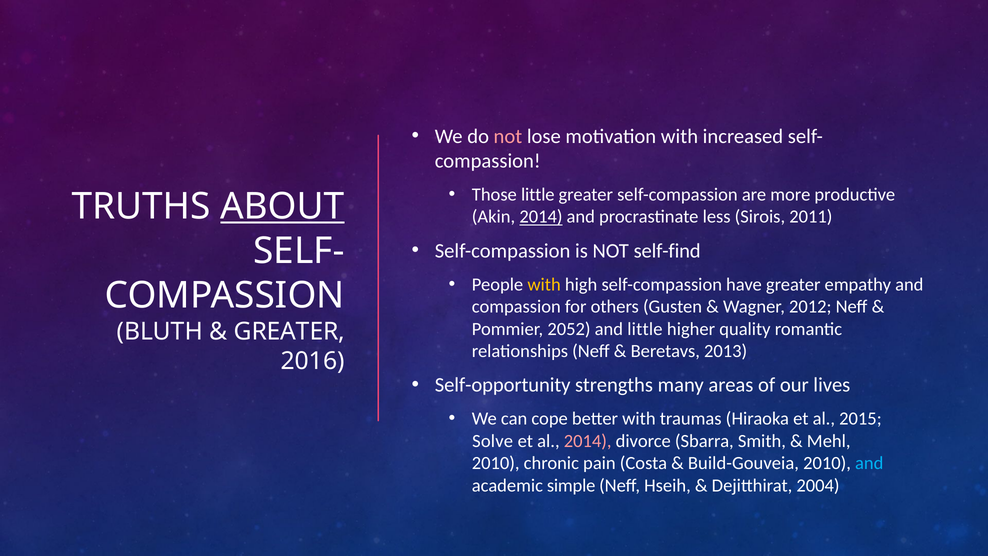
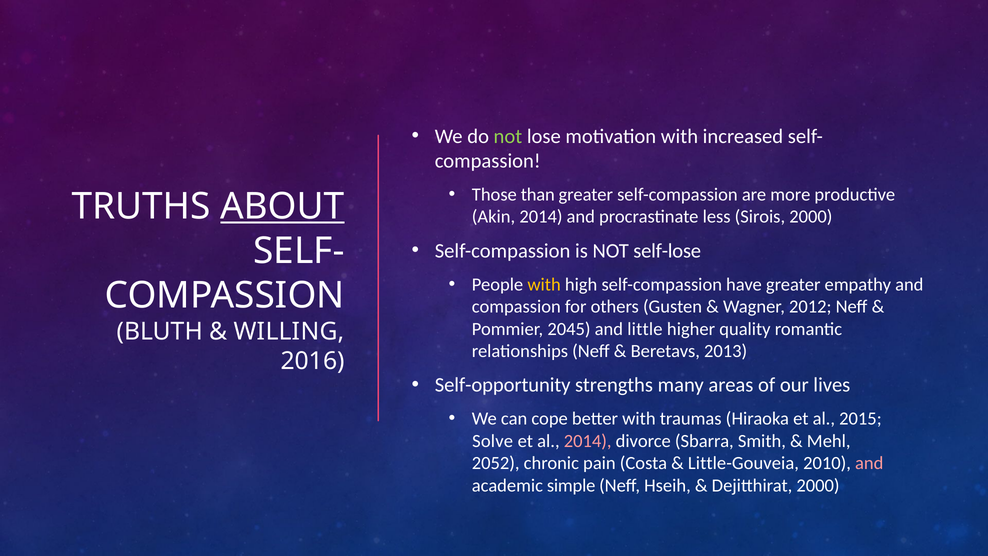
not colour: pink -> light green (508, 136)
Those little: little -> than (538, 195)
2014 underline: present -> none (541, 217)
Sirois 2011: 2011 -> 2000 (811, 217)
self-find: self-find -> self-lose (667, 251)
2052: 2052 -> 2045 (569, 329)
GREATER: GREATER -> WILLING (289, 331)
2010: 2010 -> 2052 (496, 463)
Build-Gouveia: Build-Gouveia -> Little-Gouveia (743, 463)
and colour: light blue -> pink (869, 463)
Dejitthirat 2004: 2004 -> 2000 (818, 485)
